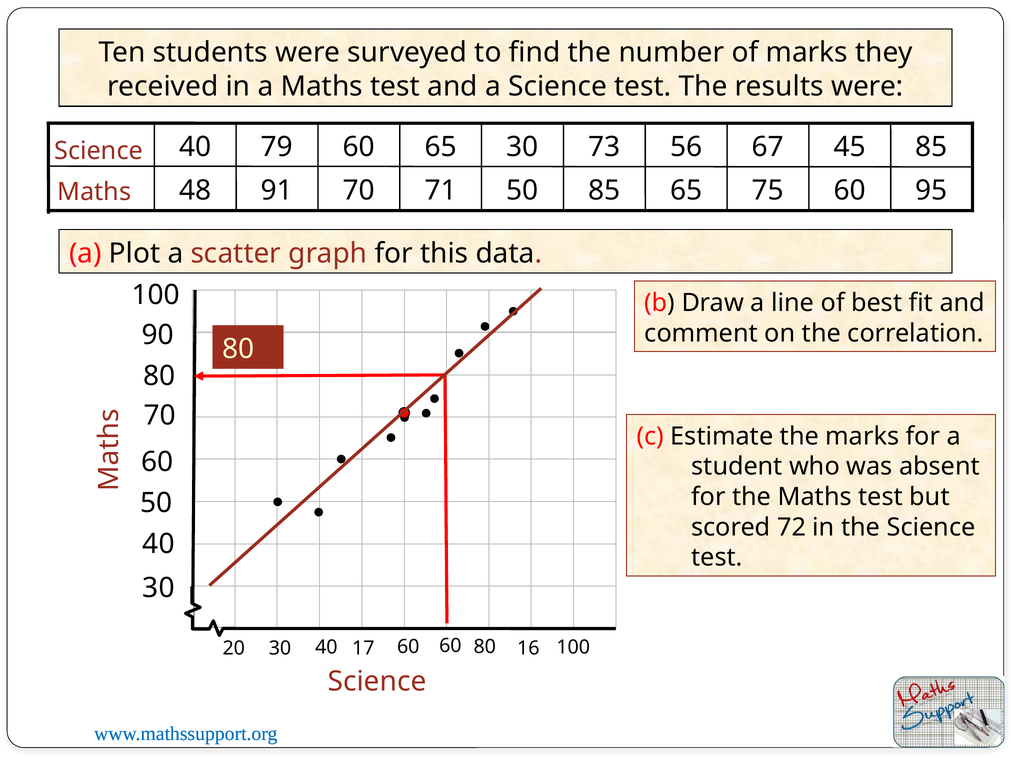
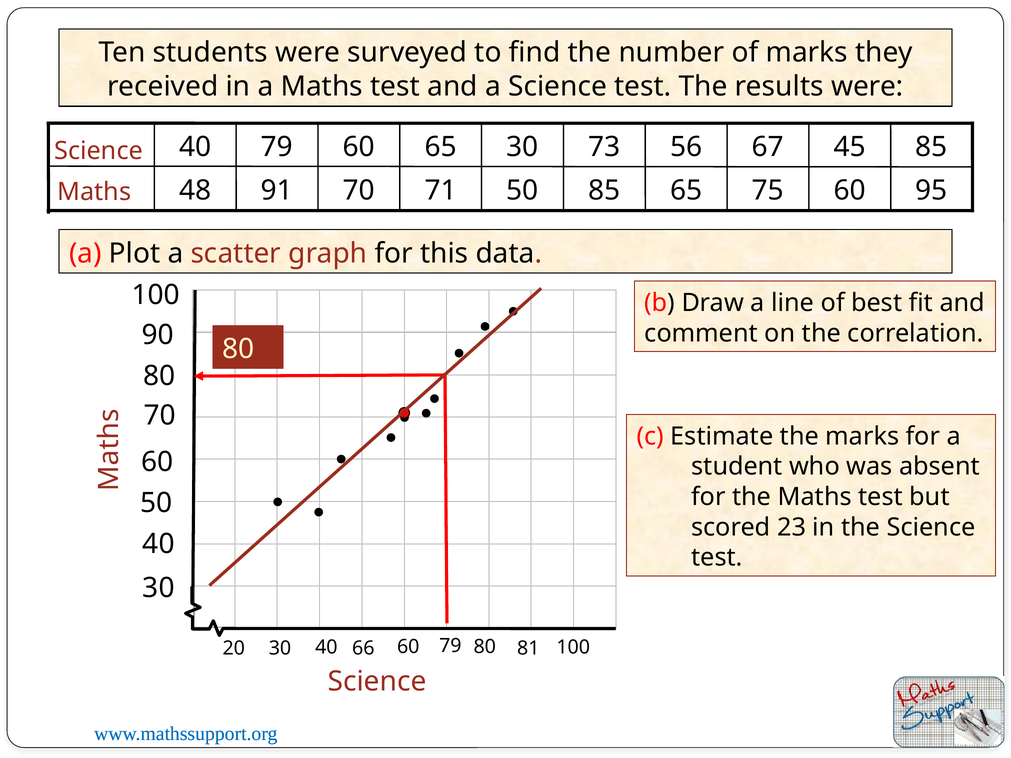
72: 72 -> 23 (792, 527)
17: 17 -> 66 (363, 648)
60: 60 -> 79 (450, 646)
16: 16 -> 81 (528, 648)
